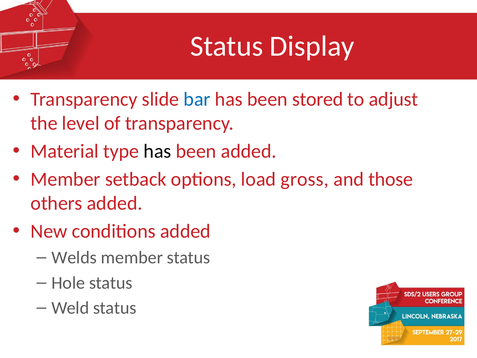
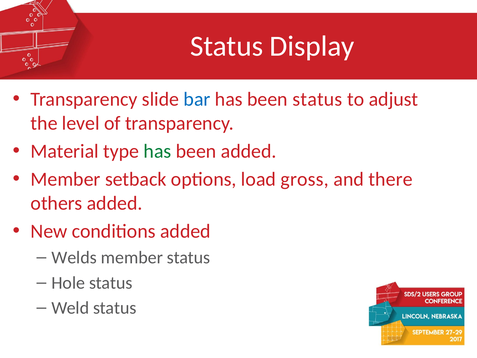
been stored: stored -> status (317, 99)
has colour: black -> green (157, 151)
those: those -> there (391, 179)
